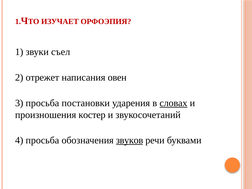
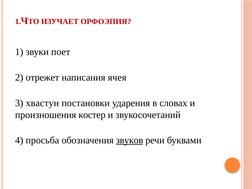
съел: съел -> поет (61, 52)
овен: овен -> ячея (117, 77)
3 просьба: просьба -> хвастун (42, 103)
словах underline: present -> none (173, 103)
